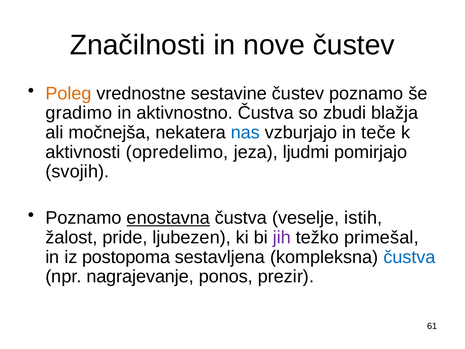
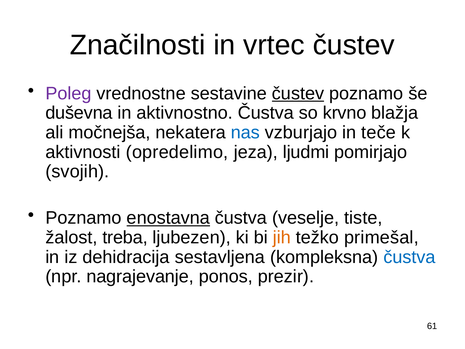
nove: nove -> vrtec (274, 45)
Poleg colour: orange -> purple (68, 93)
čustev underline: none -> present (298, 93)
gradimo: gradimo -> duševna (79, 113)
zbudi: zbudi -> krvno (345, 113)
istih: istih -> tiste (363, 218)
pride: pride -> treba (125, 237)
jih colour: purple -> orange (282, 237)
postopoma: postopoma -> dehidracija (126, 257)
